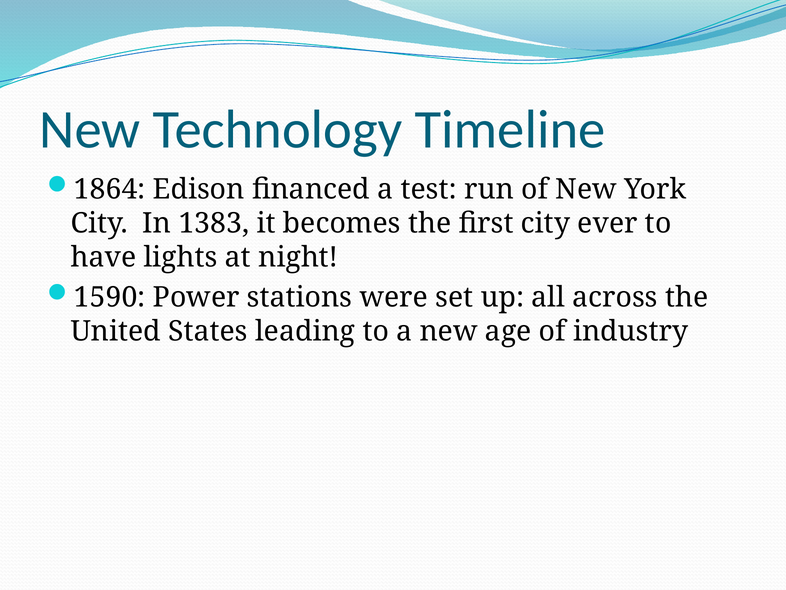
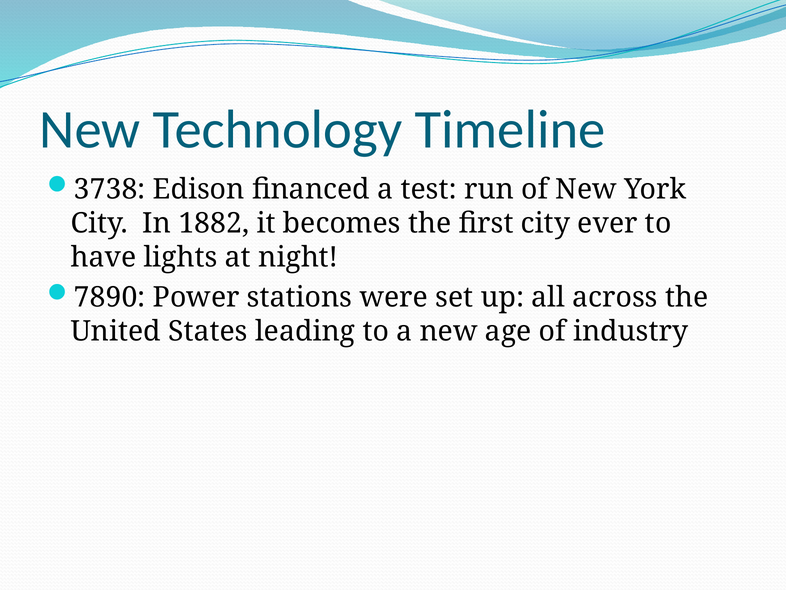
1864: 1864 -> 3738 (110, 189)
1383: 1383 -> 1882 (214, 223)
1590: 1590 -> 7890 (110, 297)
